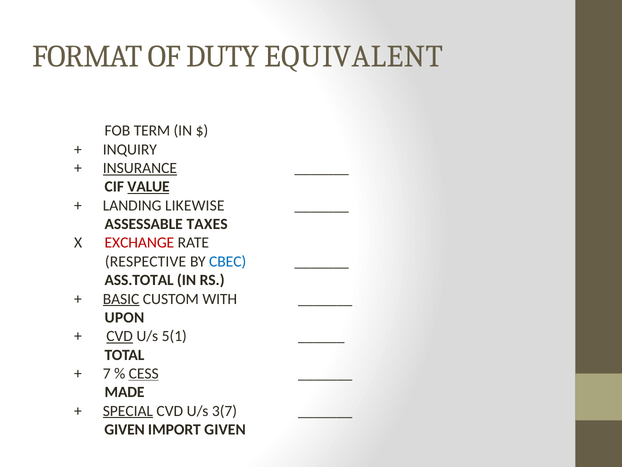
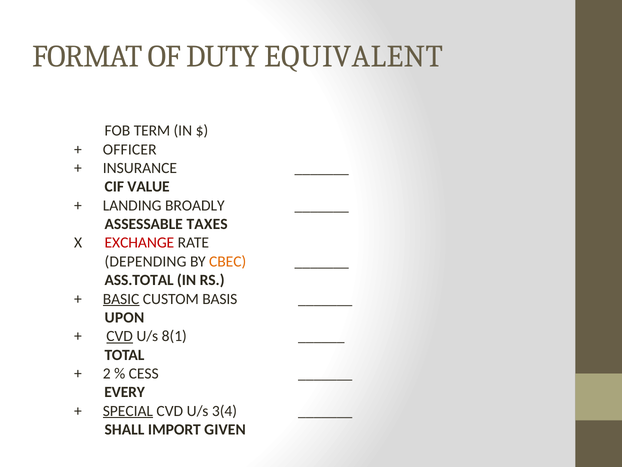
INQUIRY: INQUIRY -> OFFICER (130, 149)
INSURANCE underline: present -> none (140, 168)
VALUE underline: present -> none (148, 187)
LIKEWISE: LIKEWISE -> BROADLY (195, 205)
RESPECTIVE: RESPECTIVE -> DEPENDING (146, 261)
CBEC colour: blue -> orange (228, 261)
WITH: WITH -> BASIS (220, 299)
5(1: 5(1 -> 8(1 (174, 336)
7: 7 -> 2 (107, 373)
CESS underline: present -> none (144, 373)
MADE: MADE -> EVERY (125, 392)
3(7: 3(7 -> 3(4 (224, 411)
GIVEN: GIVEN -> SHALL (124, 429)
